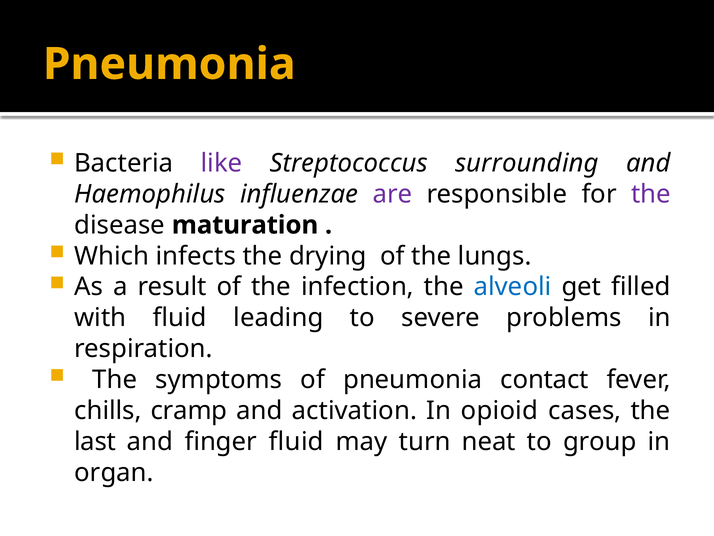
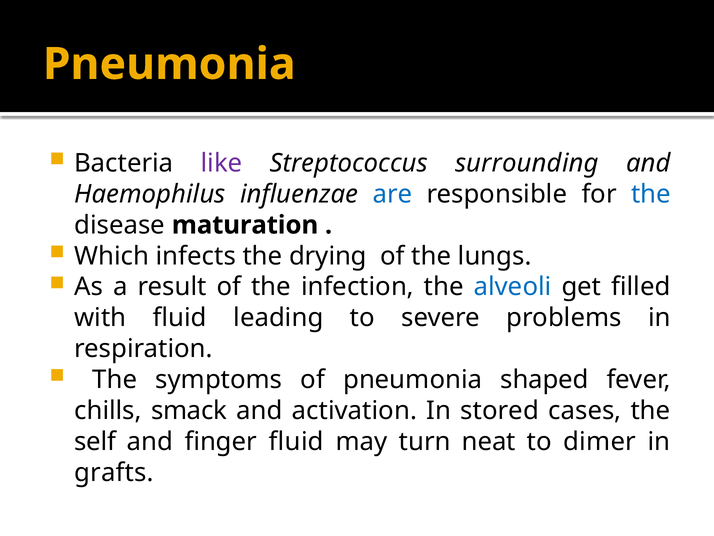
are colour: purple -> blue (393, 194)
the colour: purple -> blue (651, 194)
contact: contact -> shaped (545, 379)
cramp: cramp -> smack (189, 410)
opioid: opioid -> stored (500, 410)
last: last -> self (95, 441)
group: group -> dimer (600, 441)
organ: organ -> grafts (114, 472)
